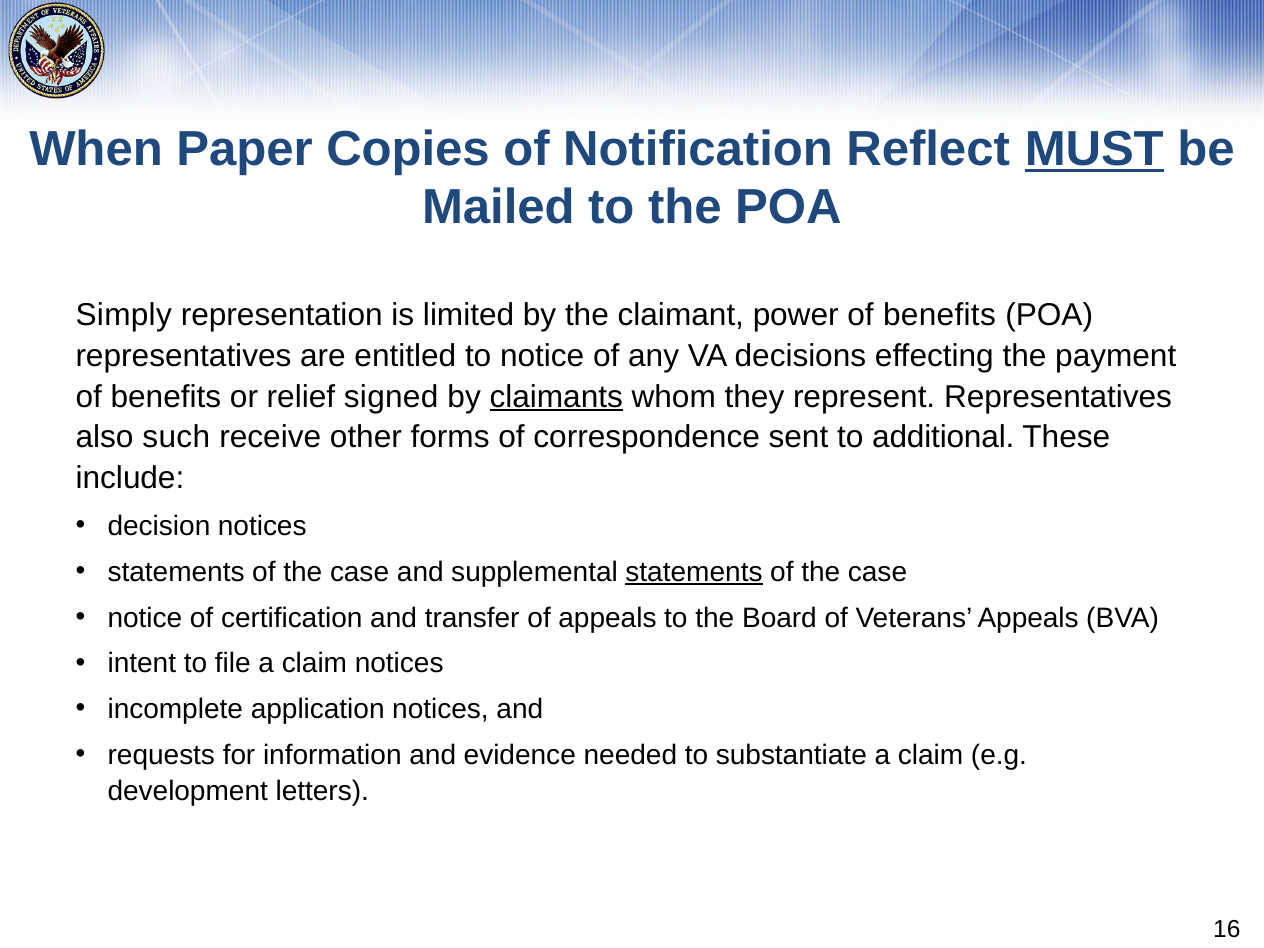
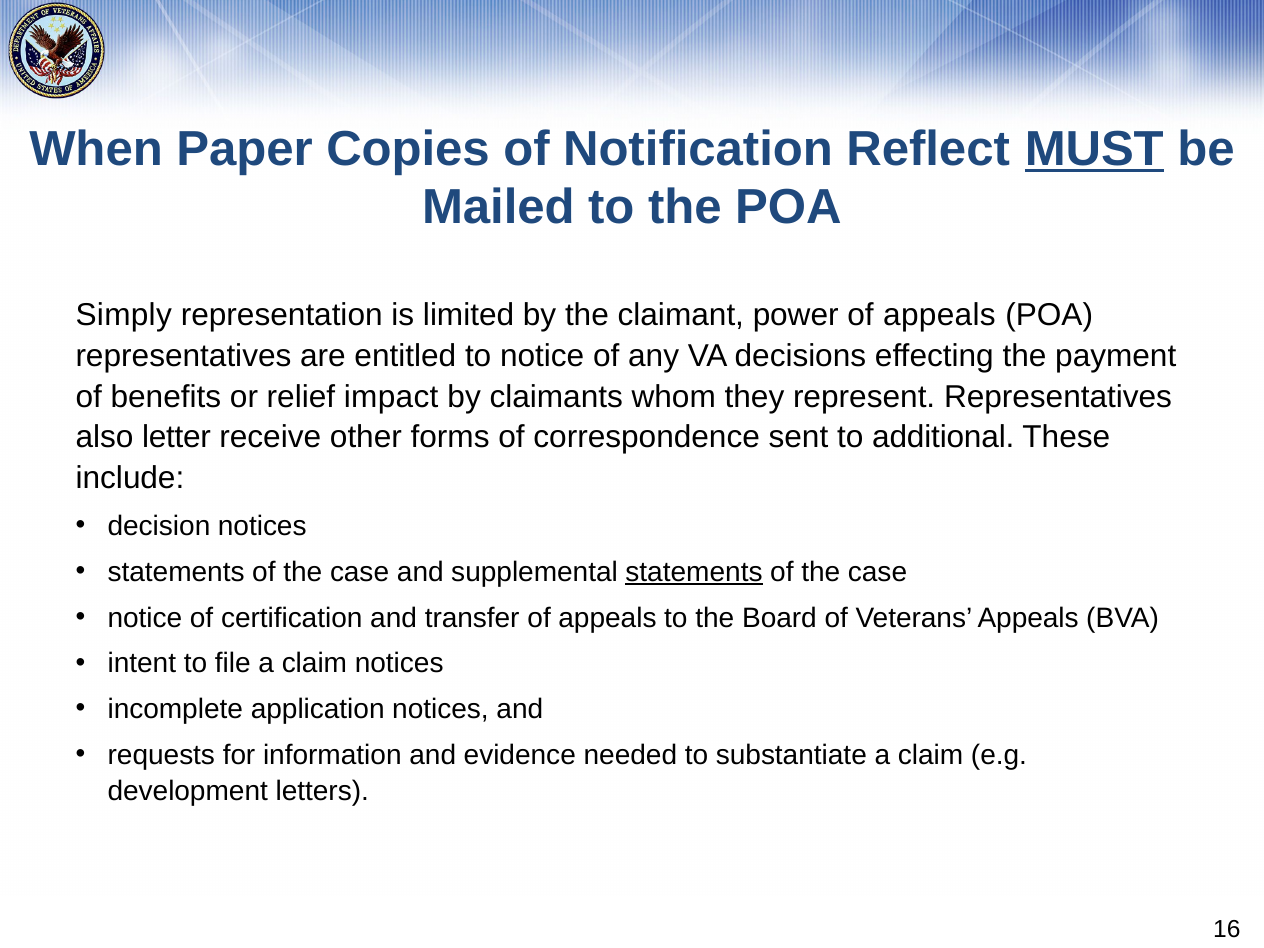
power of benefits: benefits -> appeals (939, 315)
signed: signed -> impact (391, 397)
claimants underline: present -> none (556, 397)
such: such -> letter (177, 437)
